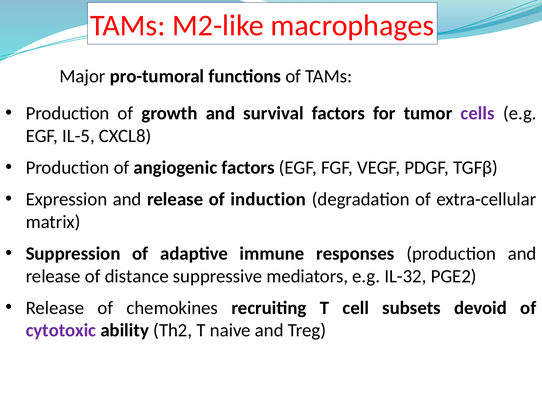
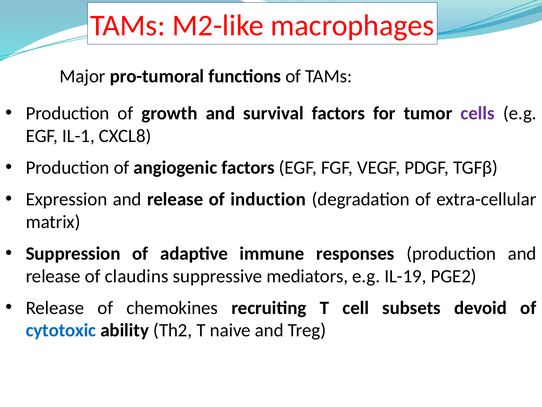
IL-5: IL-5 -> IL-1 (78, 136)
distance: distance -> claudins (137, 276)
IL-32: IL-32 -> IL-19 (405, 276)
cytotoxic colour: purple -> blue (61, 330)
